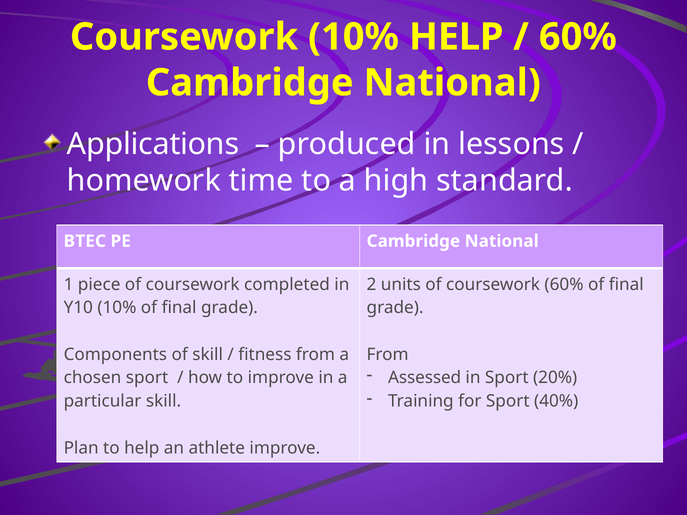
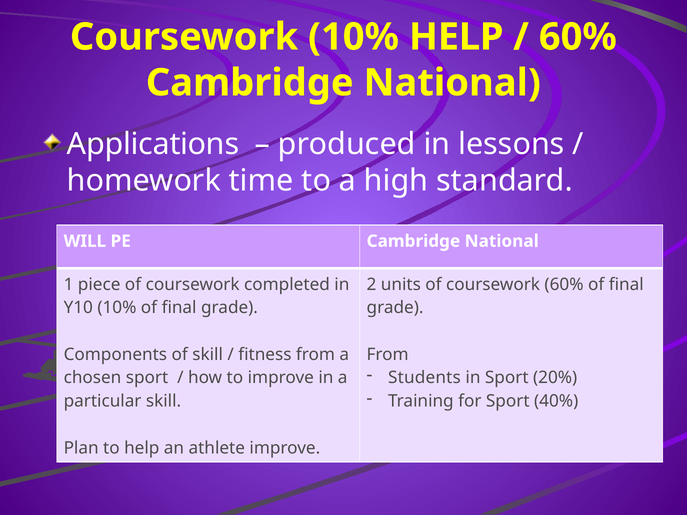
BTEC: BTEC -> WILL (85, 241)
Assessed: Assessed -> Students (424, 378)
